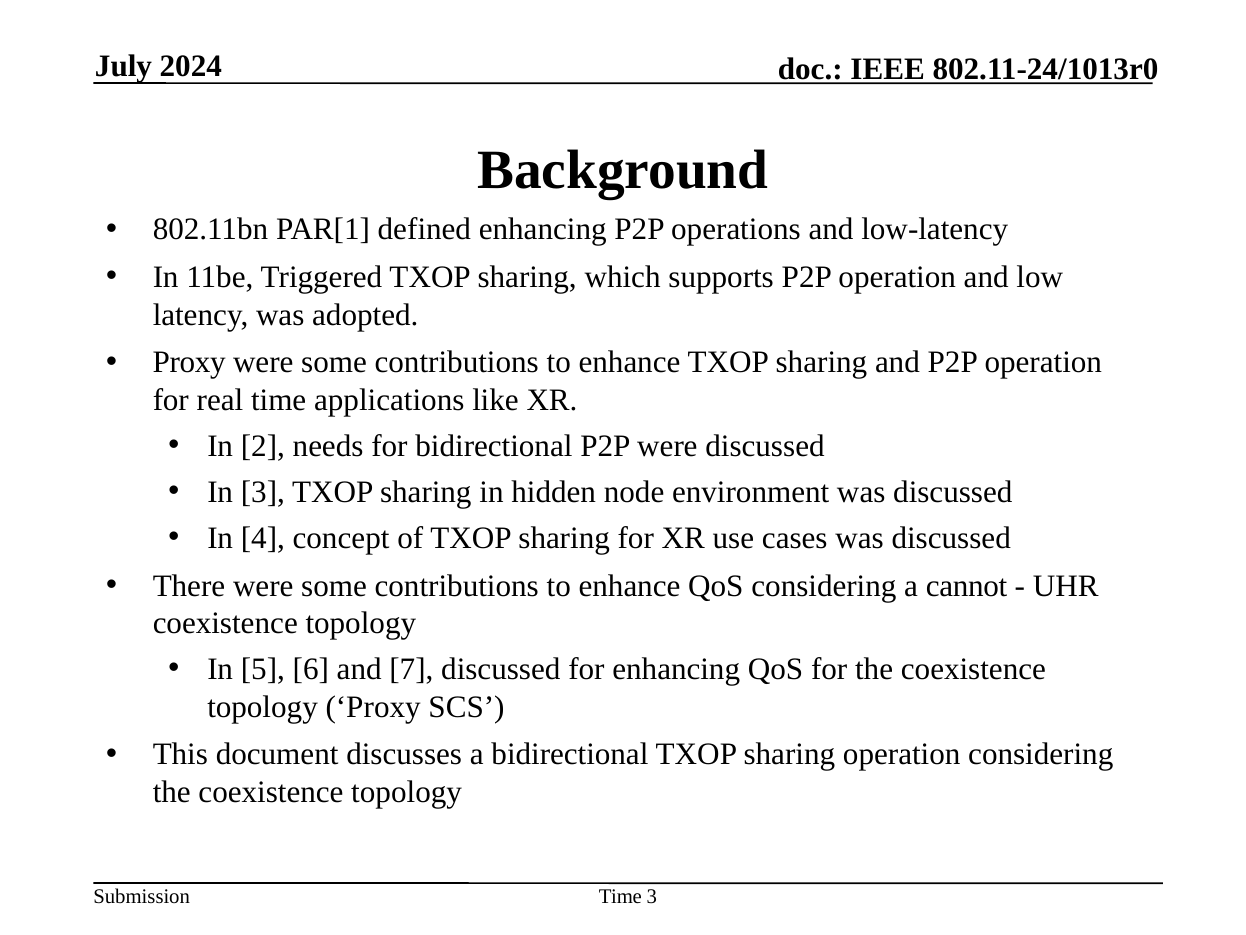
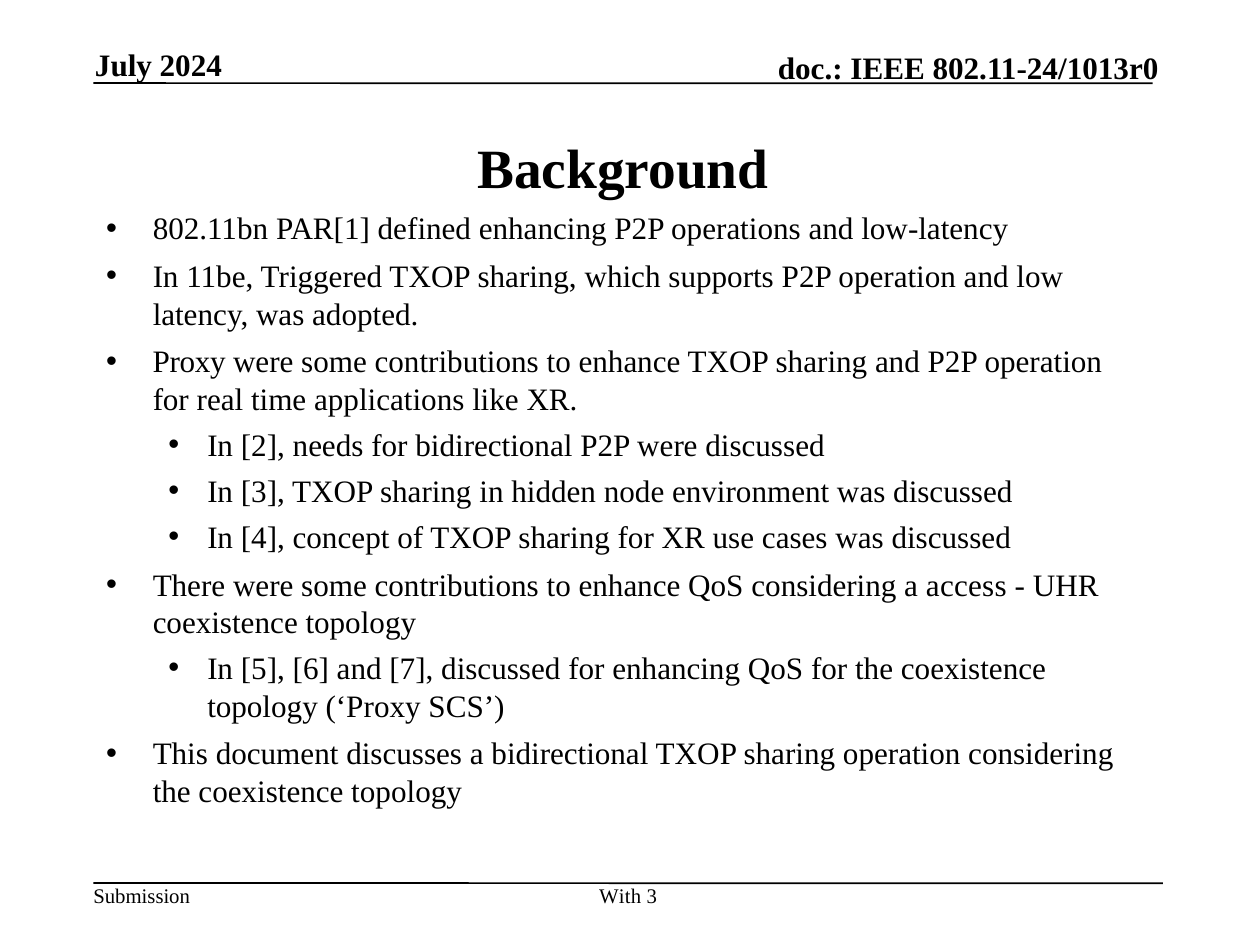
cannot: cannot -> access (966, 586)
Time: Time -> With (620, 896)
